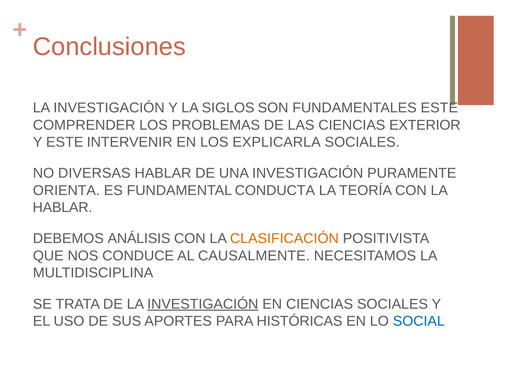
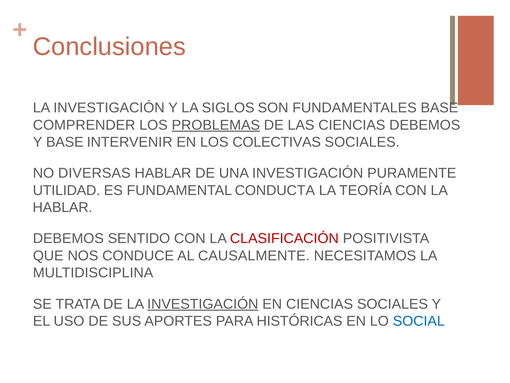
FUNDAMENTALES ESTE: ESTE -> BASE (439, 108)
PROBLEMAS underline: none -> present (216, 125)
CIENCIAS EXTERIOR: EXTERIOR -> DEBEMOS (425, 125)
Y ESTE: ESTE -> BASE (65, 142)
EXPLICARLA: EXPLICARLA -> COLECTIVAS (277, 142)
ORIENTA: ORIENTA -> UTILIDAD (66, 190)
ANÁLISIS: ANÁLISIS -> SENTIDO (139, 238)
CLASIFICACIÓN colour: orange -> red (284, 238)
